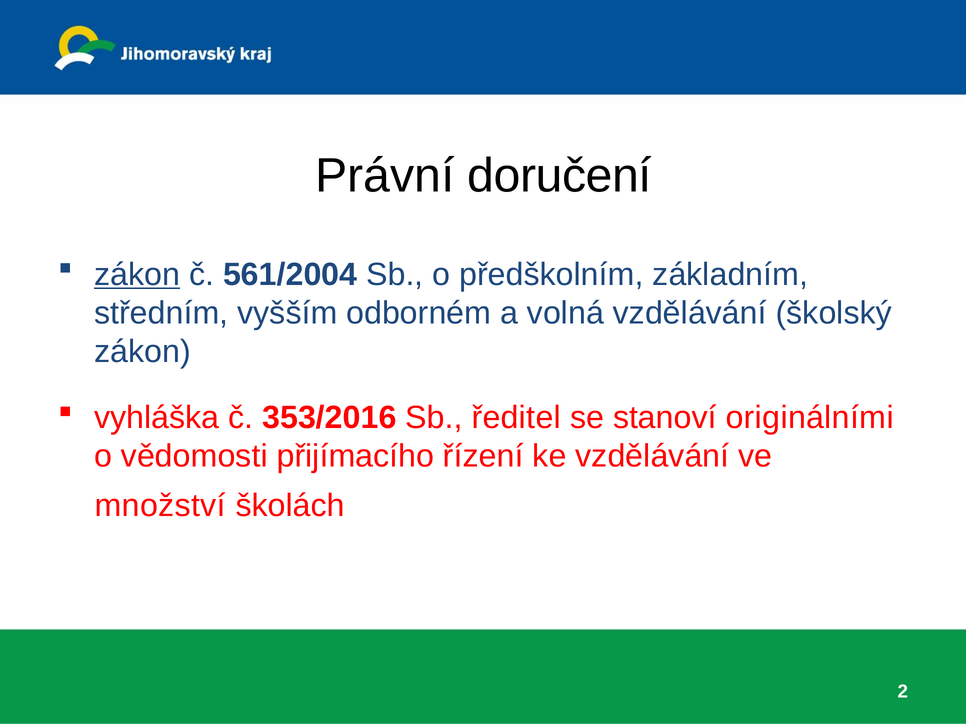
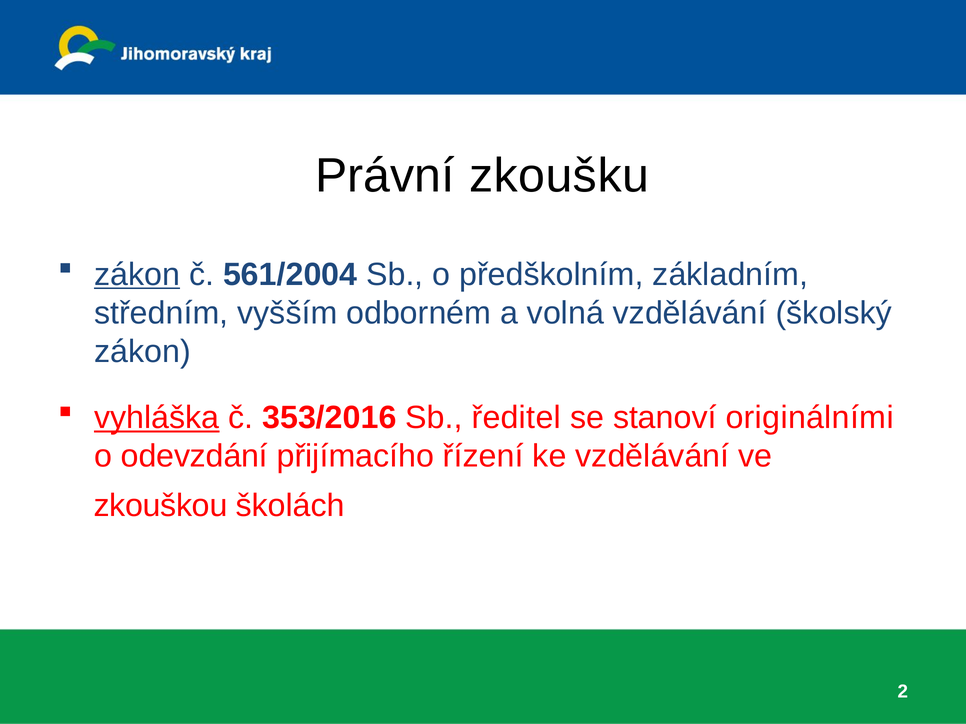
doručení: doručení -> zkoušku (559, 176)
vyhláška underline: none -> present (157, 418)
vědomosti: vědomosti -> odevzdání (194, 457)
množství: množství -> zkouškou (161, 506)
